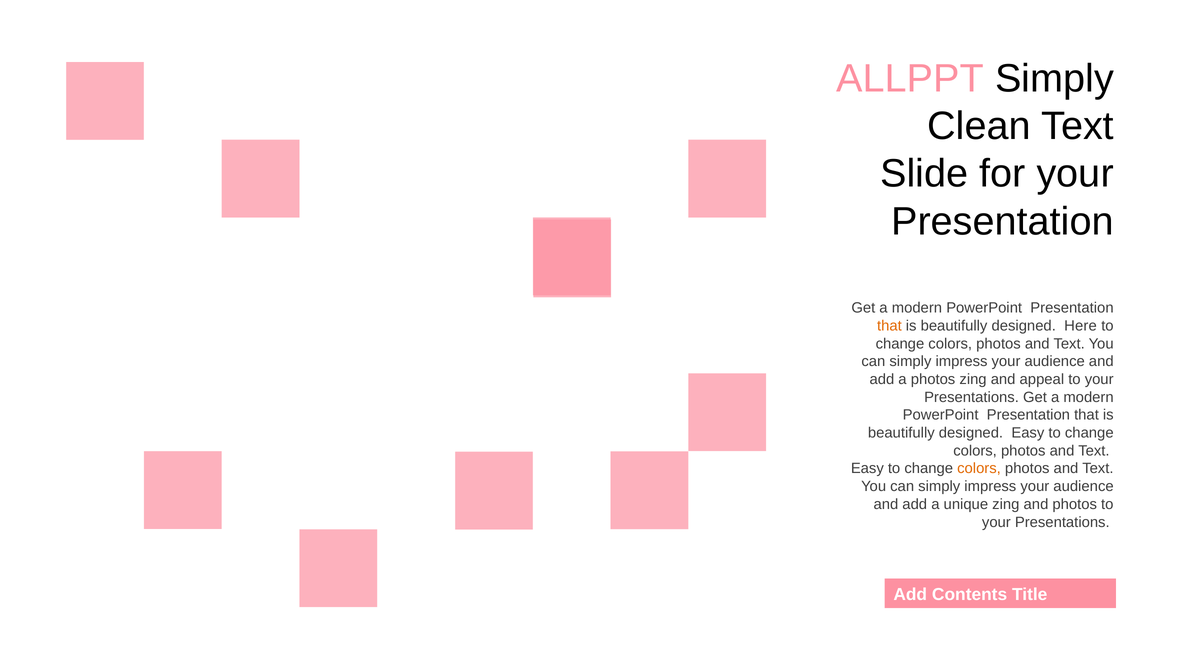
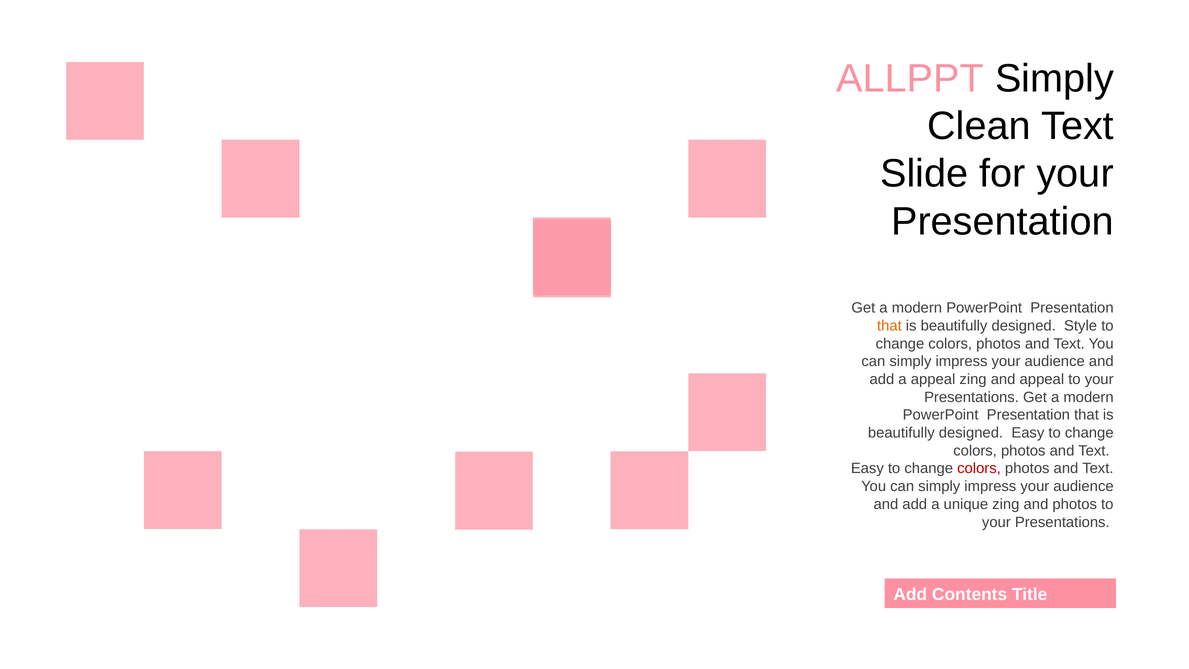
Here: Here -> Style (1081, 326)
a photos: photos -> appeal (933, 379)
colors colour: orange -> red (979, 468)
